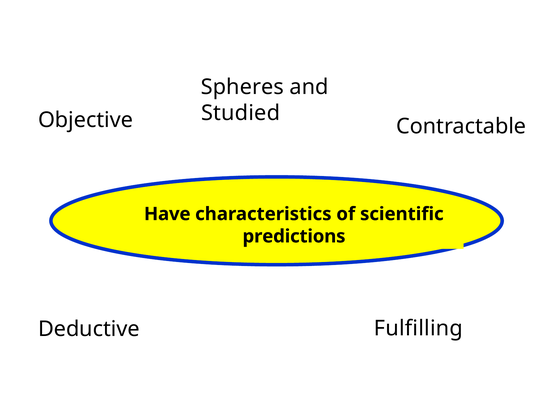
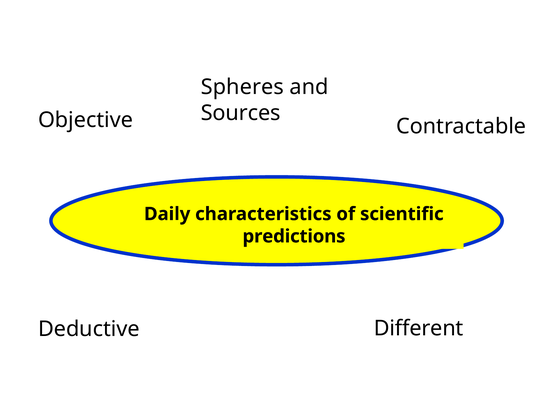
Studied: Studied -> Sources (241, 113)
Have: Have -> Daily (167, 214)
Fulfilling: Fulfilling -> Different (419, 329)
